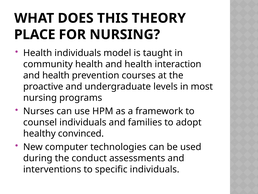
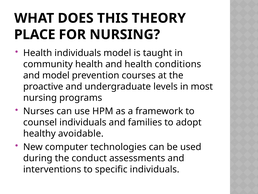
interaction: interaction -> conditions (178, 64)
health: health -> model (56, 75)
convinced: convinced -> avoidable (81, 133)
